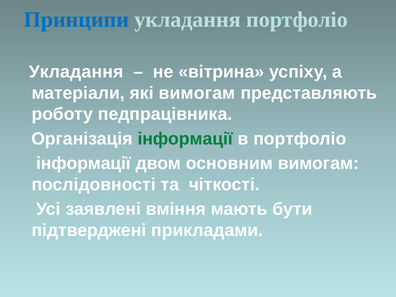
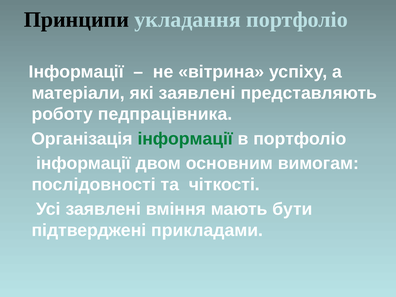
Принципи colour: blue -> black (76, 20)
Укладання: Укладання -> Інформації (76, 72)
які вимогам: вимогам -> заявлені (197, 93)
